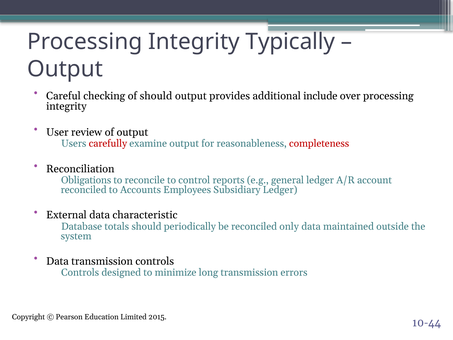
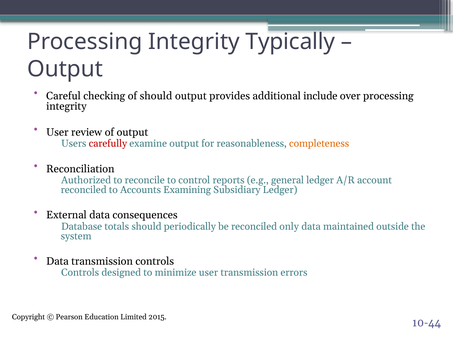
completeness colour: red -> orange (319, 144)
Obligations: Obligations -> Authorized (86, 180)
Employees: Employees -> Examining (187, 190)
characteristic: characteristic -> consequences (145, 215)
minimize long: long -> user (208, 272)
